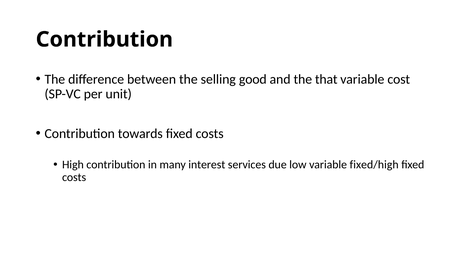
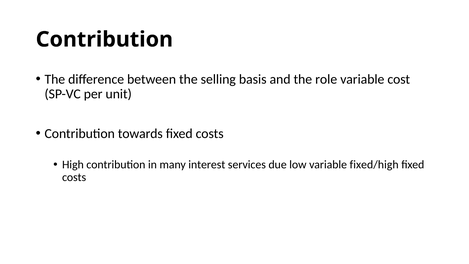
good: good -> basis (253, 79)
that: that -> role (326, 79)
